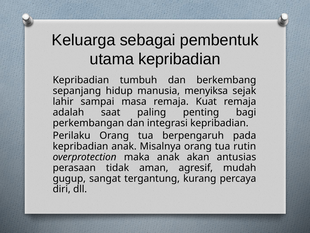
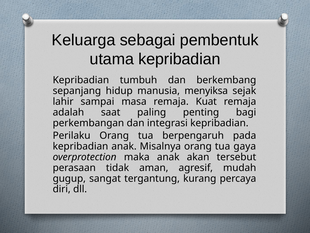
rutin: rutin -> gaya (245, 146)
antusias: antusias -> tersebut (236, 157)
